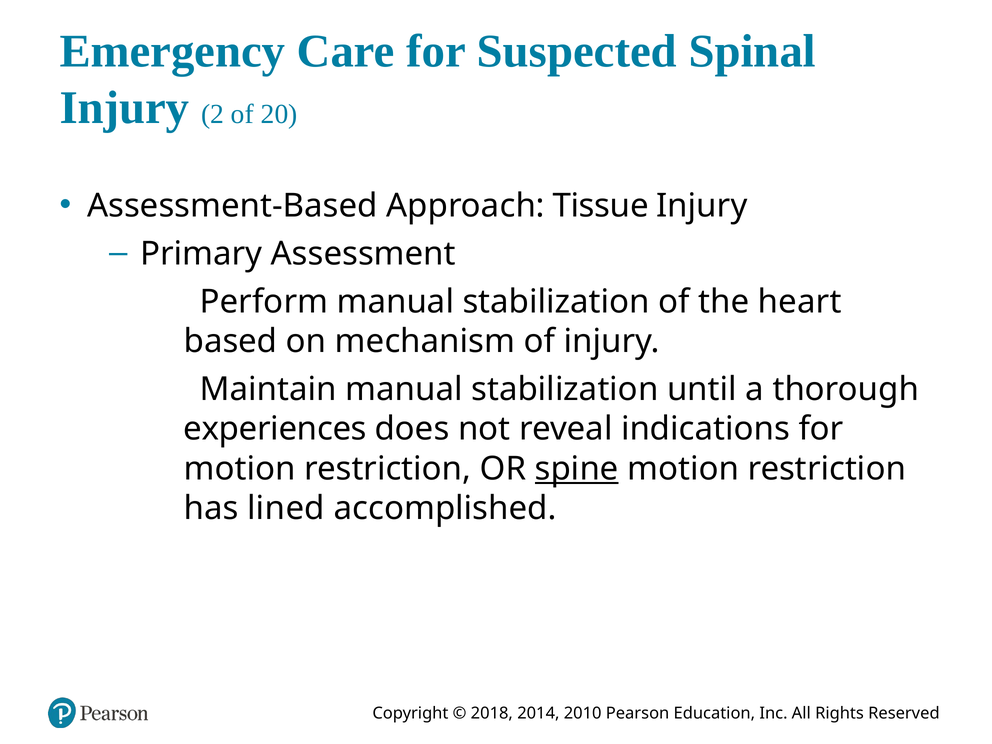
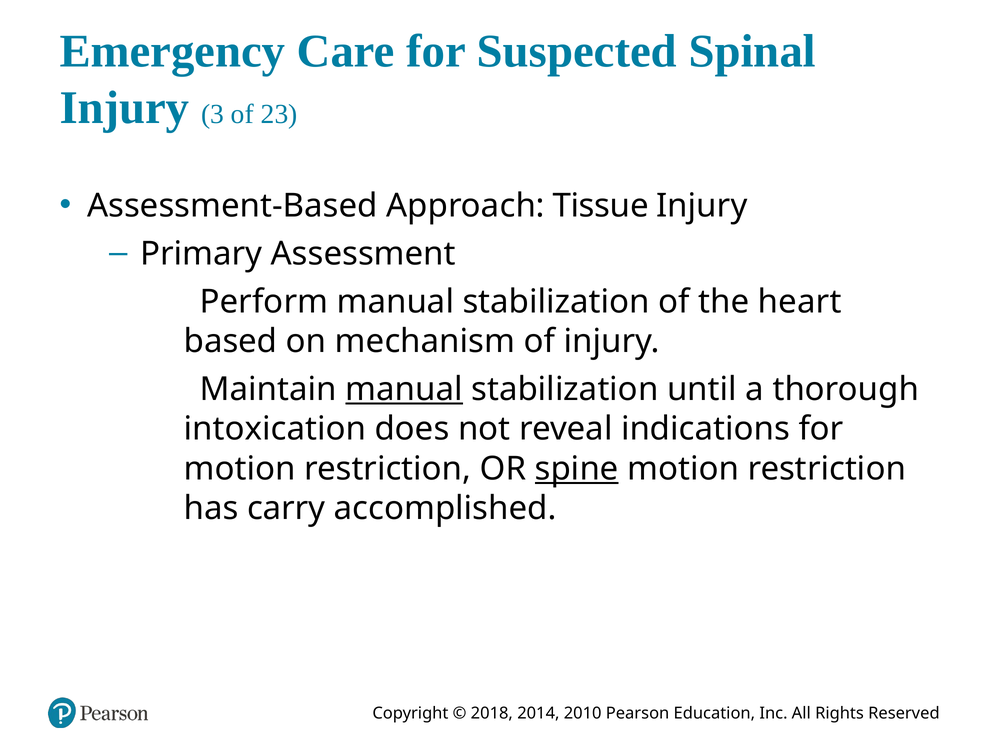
2: 2 -> 3 (213, 114)
20: 20 -> 23 (279, 114)
manual underline: none -> present (404, 389)
experiences: experiences -> intoxication (275, 429)
lined: lined -> carry (286, 508)
